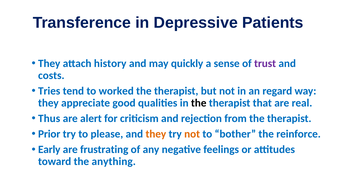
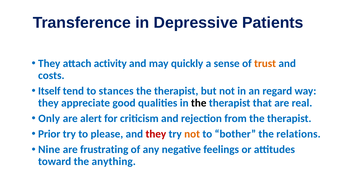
history: history -> activity (110, 64)
trust colour: purple -> orange (265, 64)
Tries: Tries -> Itself (49, 91)
worked: worked -> stances (116, 91)
Thus: Thus -> Only (49, 119)
they colour: orange -> red (156, 134)
reinforce: reinforce -> relations (298, 134)
Early: Early -> Nine (49, 150)
